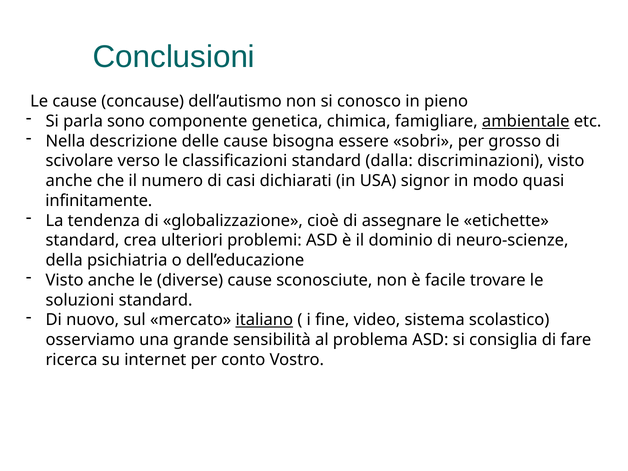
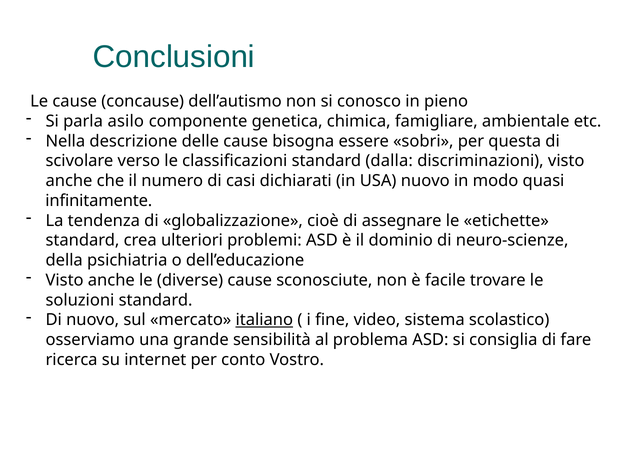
sono: sono -> asilo (126, 121)
ambientale underline: present -> none (526, 121)
grosso: grosso -> questa (515, 141)
USA signor: signor -> nuovo (425, 181)
